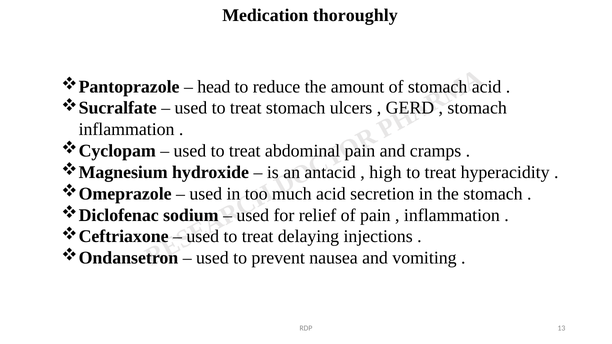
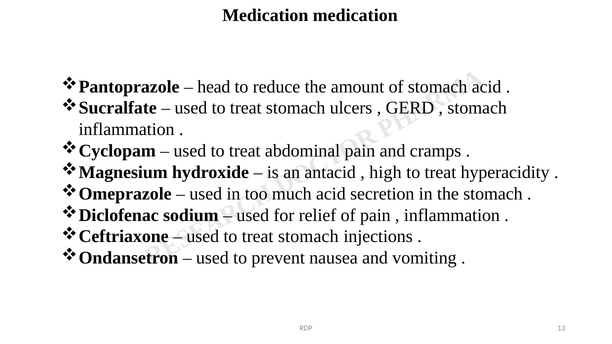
Medication thoroughly: thoroughly -> medication (355, 15)
delaying: delaying -> stomach (308, 237)
